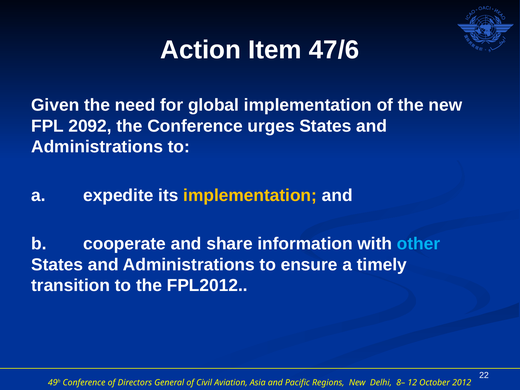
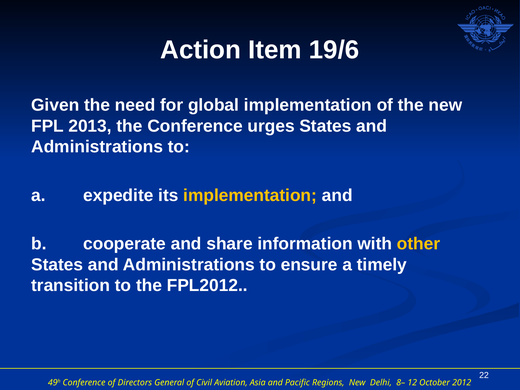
47/6: 47/6 -> 19/6 (334, 50)
2092: 2092 -> 2013 (90, 126)
other colour: light blue -> yellow (419, 244)
